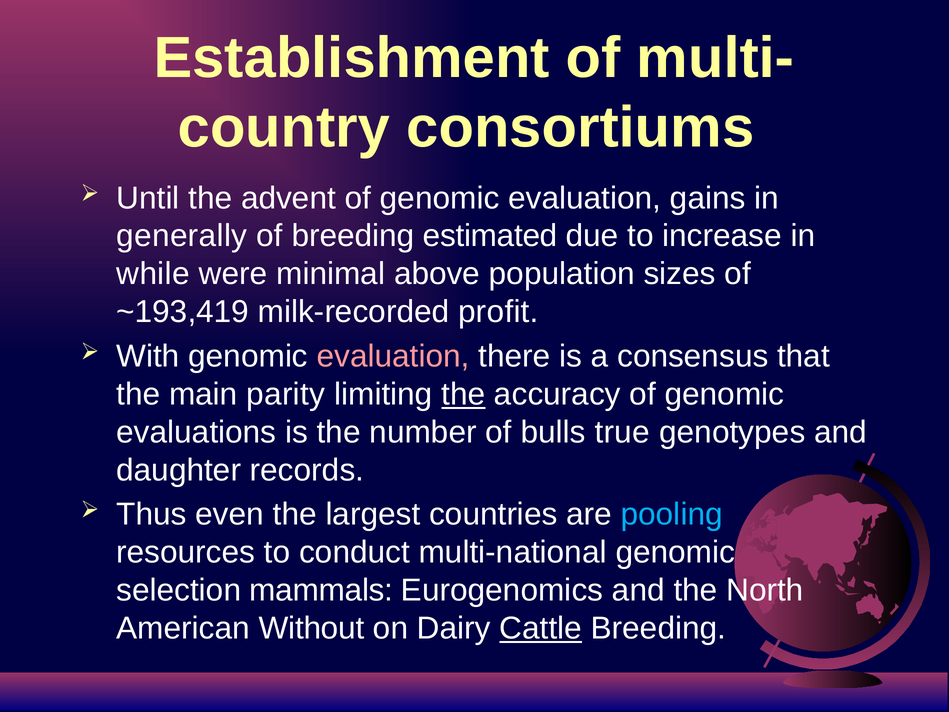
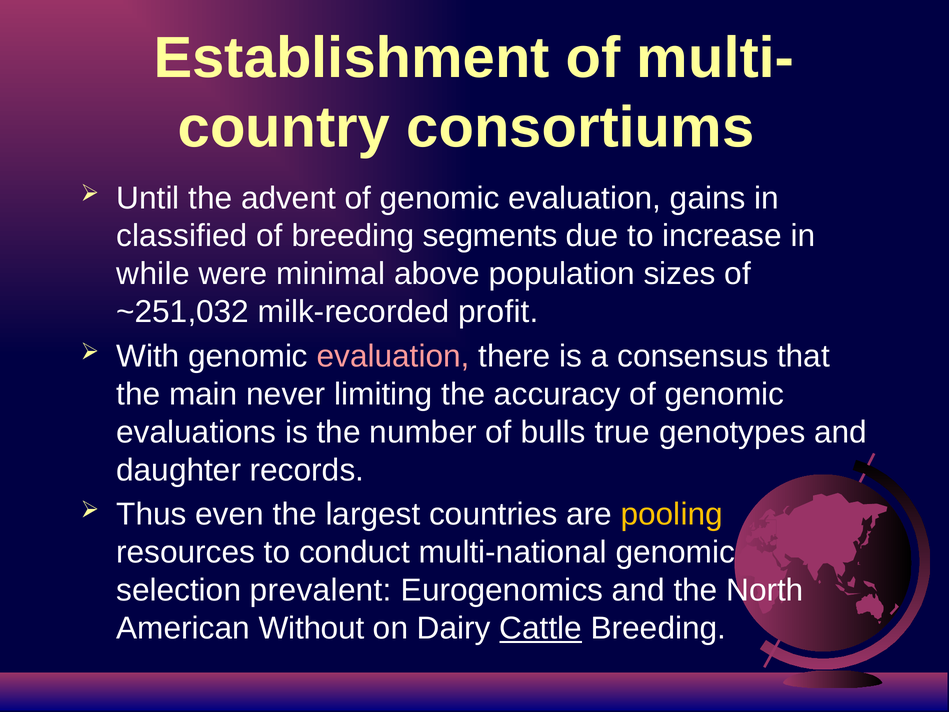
generally: generally -> classified (182, 236)
estimated: estimated -> segments (490, 236)
~193,419: ~193,419 -> ~251,032 (183, 312)
parity: parity -> never (286, 394)
the underline: present -> none (463, 394)
pooling colour: light blue -> yellow (672, 514)
mammals: mammals -> prevalent (321, 590)
